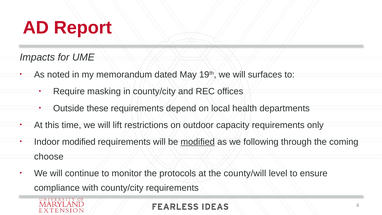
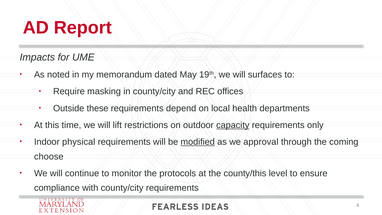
capacity underline: none -> present (233, 125)
Indoor modified: modified -> physical (79, 142)
following: following -> approval (261, 142)
county/will: county/will -> county/this (245, 173)
